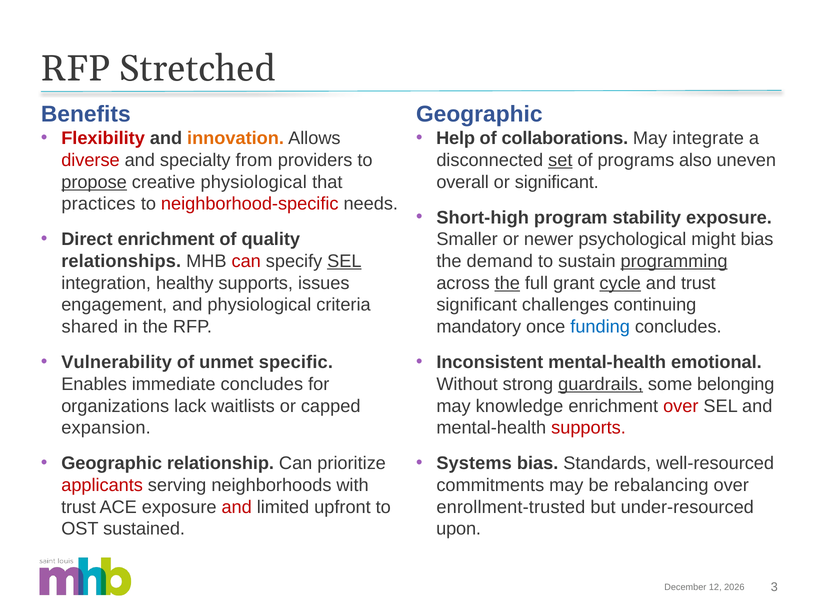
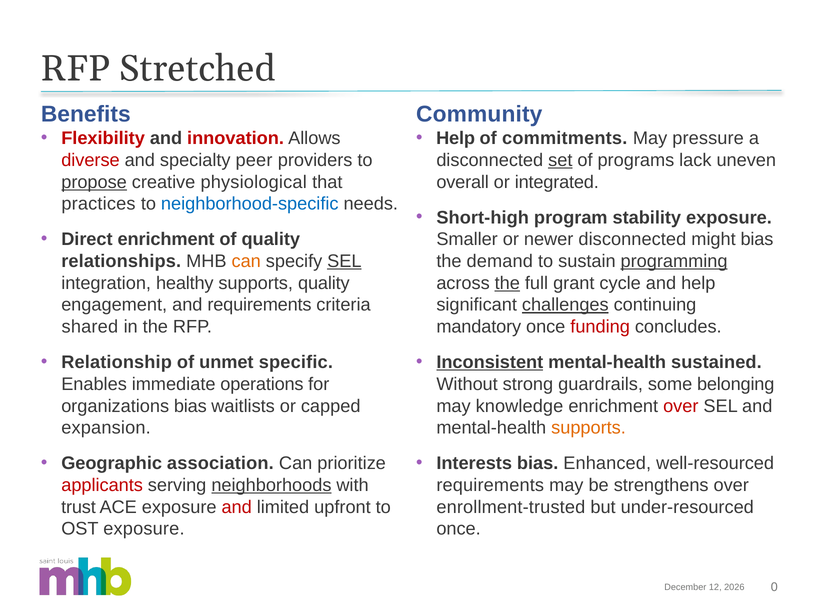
Benefits Geographic: Geographic -> Community (479, 114)
innovation colour: orange -> red (236, 138)
collaborations: collaborations -> commitments (565, 138)
integrate: integrate -> pressure (708, 138)
from: from -> peer (254, 160)
also: also -> lack (695, 160)
or significant: significant -> integrated (557, 182)
neighborhood-specific colour: red -> blue (250, 204)
newer psychological: psychological -> disconnected (632, 239)
can colour: red -> orange (246, 261)
supports issues: issues -> quality (324, 283)
cycle underline: present -> none (620, 283)
and trust: trust -> help (698, 283)
and physiological: physiological -> requirements (259, 305)
challenges underline: none -> present (565, 305)
funding colour: blue -> red (600, 326)
Vulnerability: Vulnerability -> Relationship (117, 362)
Inconsistent underline: none -> present (490, 362)
emotional: emotional -> sustained (716, 362)
immediate concludes: concludes -> operations (262, 384)
guardrails underline: present -> none (601, 384)
organizations lack: lack -> bias (190, 406)
supports colour: red -> orange (589, 427)
relationship: relationship -> association (220, 463)
Systems: Systems -> Interests (474, 463)
Standards: Standards -> Enhanced (607, 463)
neighborhoods underline: none -> present (271, 485)
commitments: commitments -> requirements (490, 485)
rebalancing: rebalancing -> strengthens (661, 485)
OST sustained: sustained -> exposure (144, 528)
upon: upon -> once (459, 528)
3: 3 -> 0 (774, 587)
